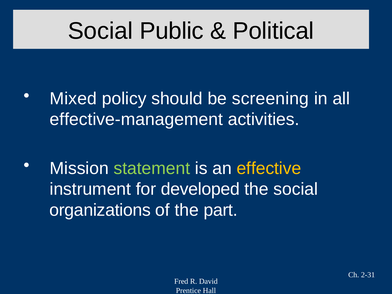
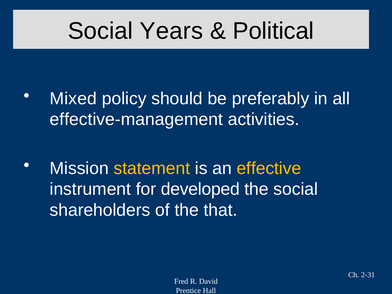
Public: Public -> Years (171, 31)
screening: screening -> preferably (270, 99)
statement colour: light green -> yellow (152, 168)
organizations: organizations -> shareholders (100, 210)
part: part -> that (221, 210)
